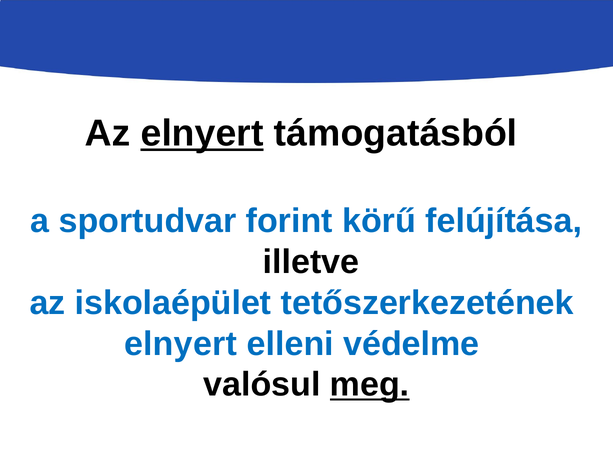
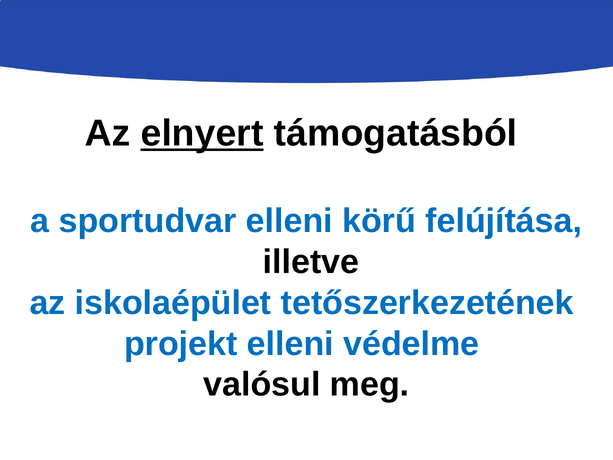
sportudvar forint: forint -> elleni (289, 221)
elnyert: elnyert -> projekt (181, 344)
meg underline: present -> none (370, 385)
